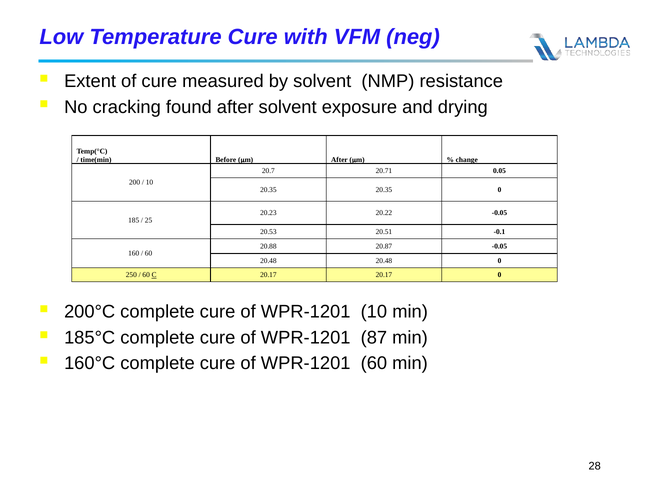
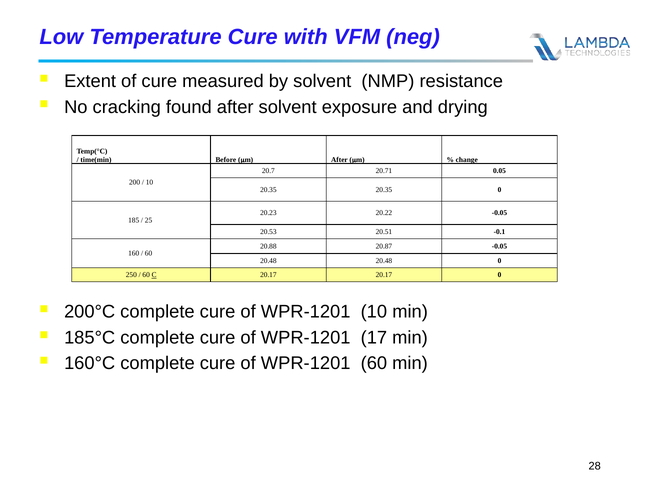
87: 87 -> 17 (374, 338)
